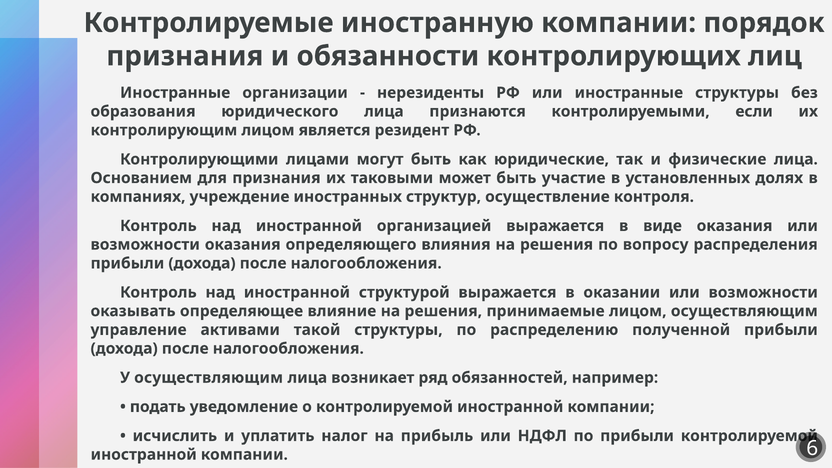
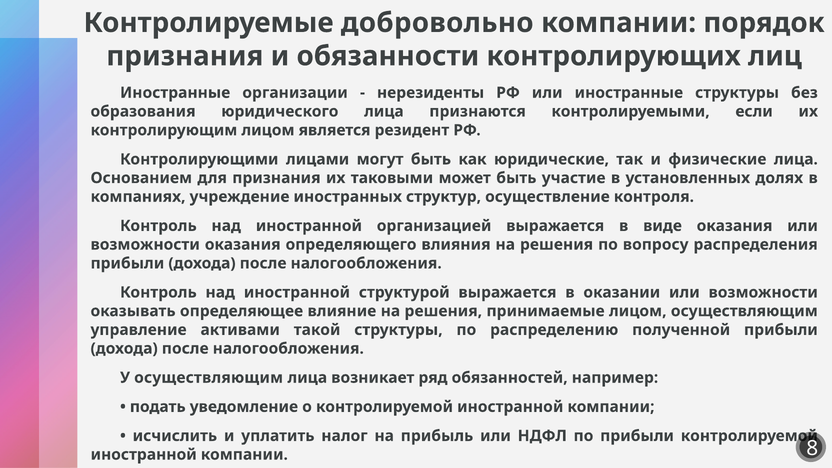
иностранную: иностранную -> добровольно (437, 23)
6: 6 -> 8 (812, 448)
